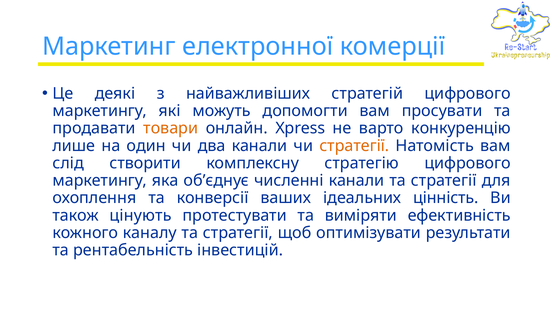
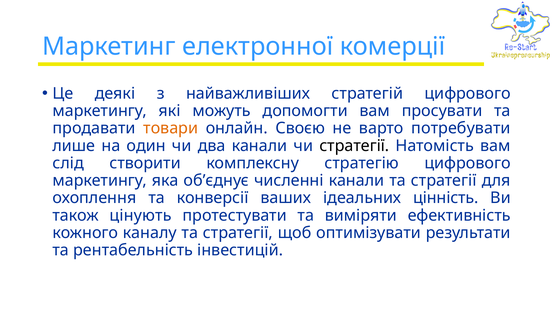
Xpress: Xpress -> Своєю (300, 128)
конкуренцію: конкуренцію -> потребувати (461, 128)
стратегії colour: orange -> black (354, 146)
